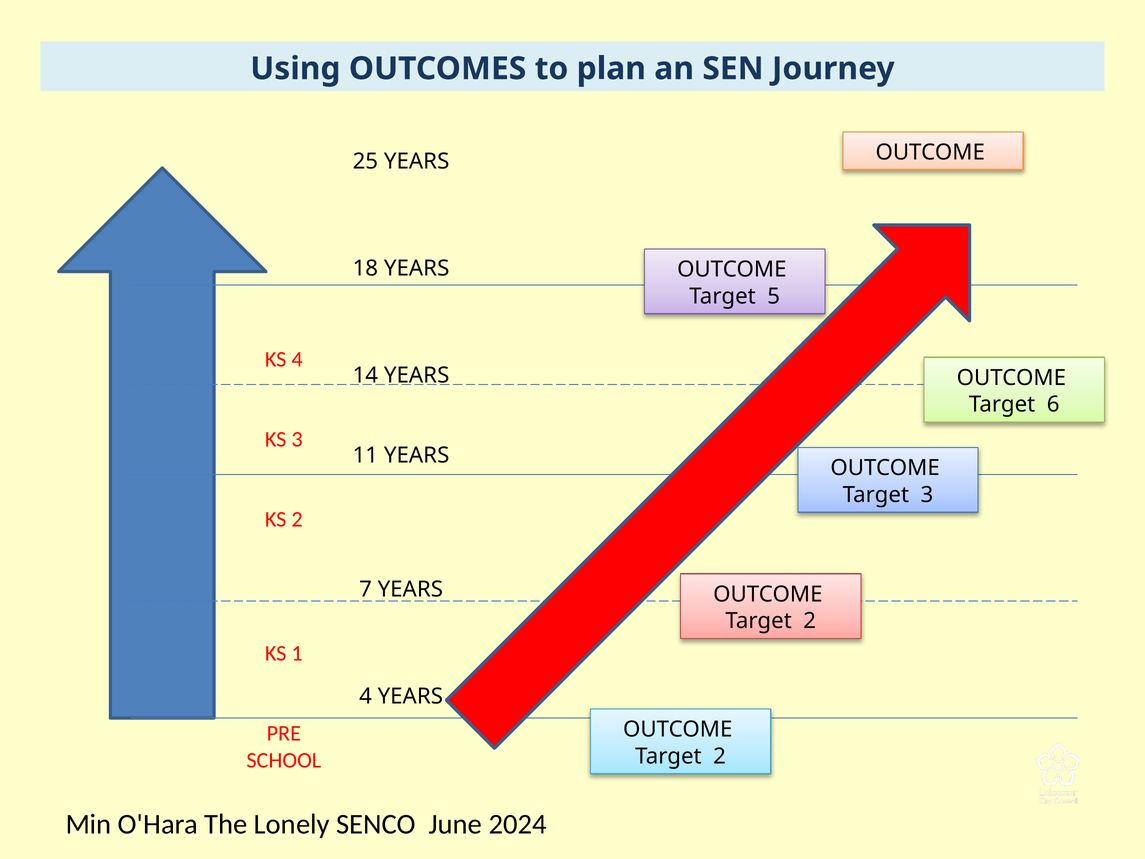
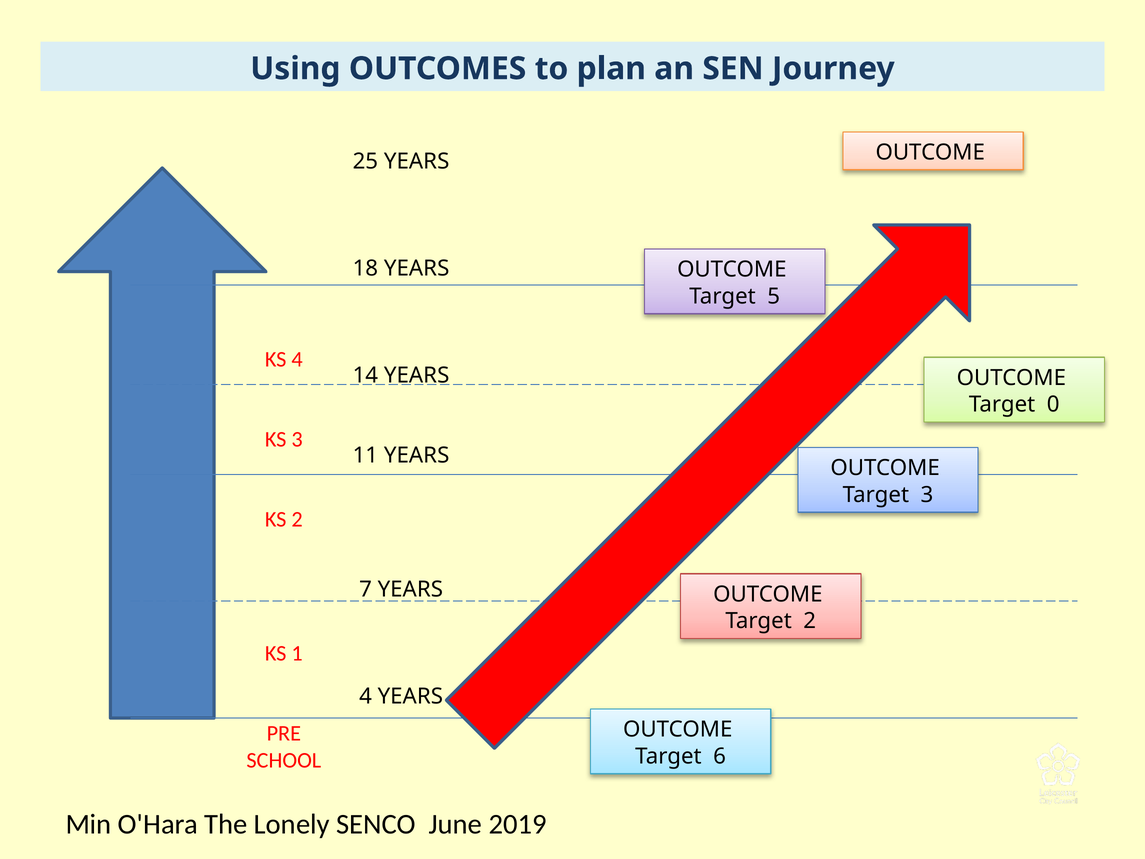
6: 6 -> 0 (1053, 404)
2: 2 -> 6 (720, 756)
2024: 2024 -> 2019 (518, 824)
